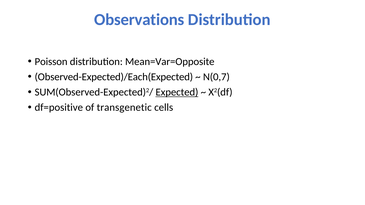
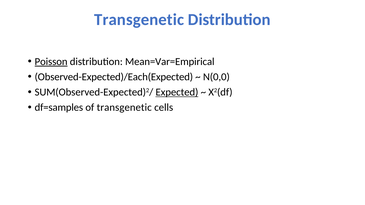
Observations: Observations -> Transgenetic (139, 20)
Poisson underline: none -> present (51, 62)
Mean=Var=Opposite: Mean=Var=Opposite -> Mean=Var=Empirical (170, 62)
N(0,7: N(0,7 -> N(0,0 (216, 77)
df=positive: df=positive -> df=samples (59, 108)
